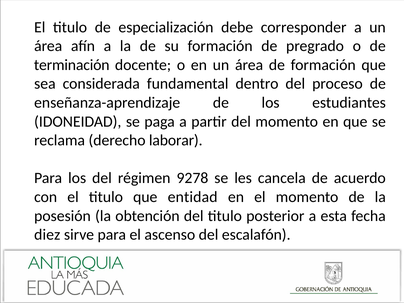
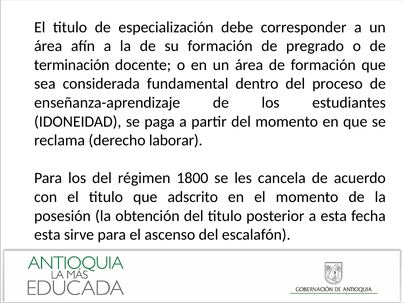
9278: 9278 -> 1800 (192, 178)
entidad: entidad -> adscrito (193, 197)
diez: diez -> esta (47, 235)
